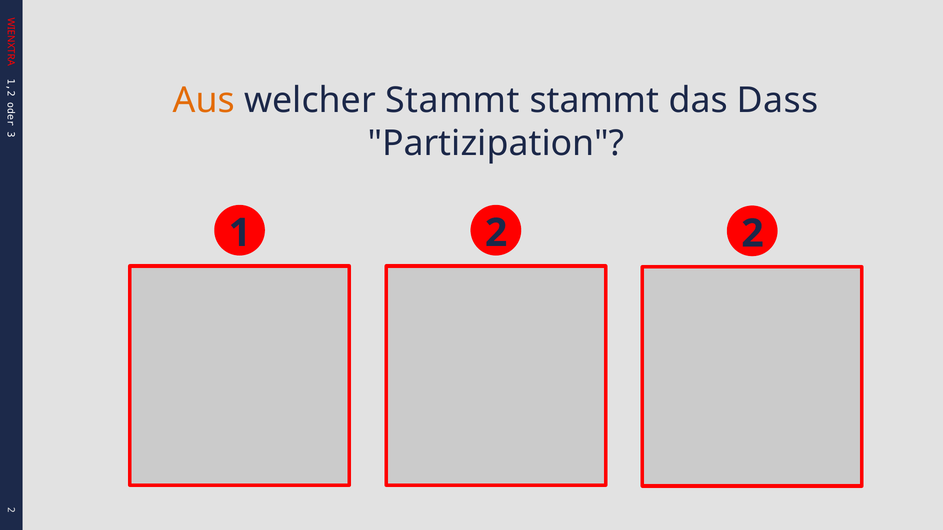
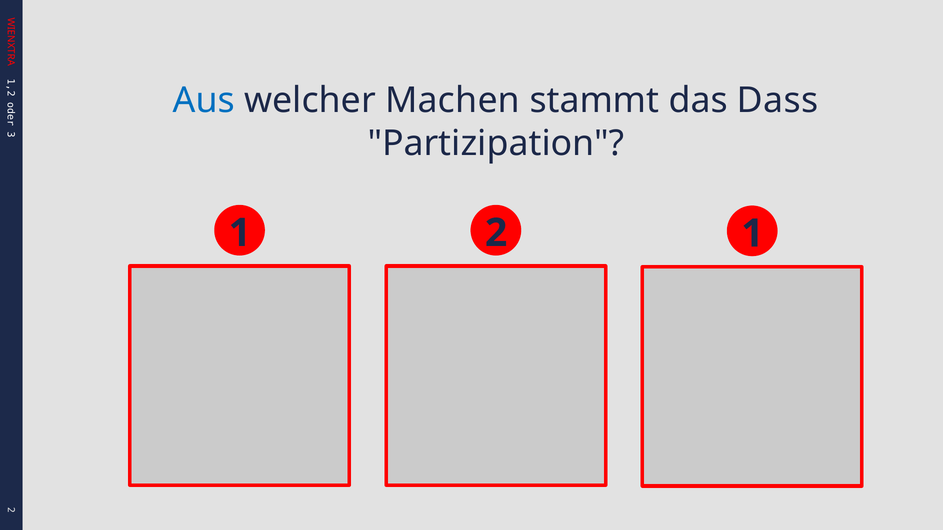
Aus colour: orange -> blue (204, 101)
welcher Stammt: Stammt -> Machen (453, 101)
1 2: 2 -> 1 (752, 234)
